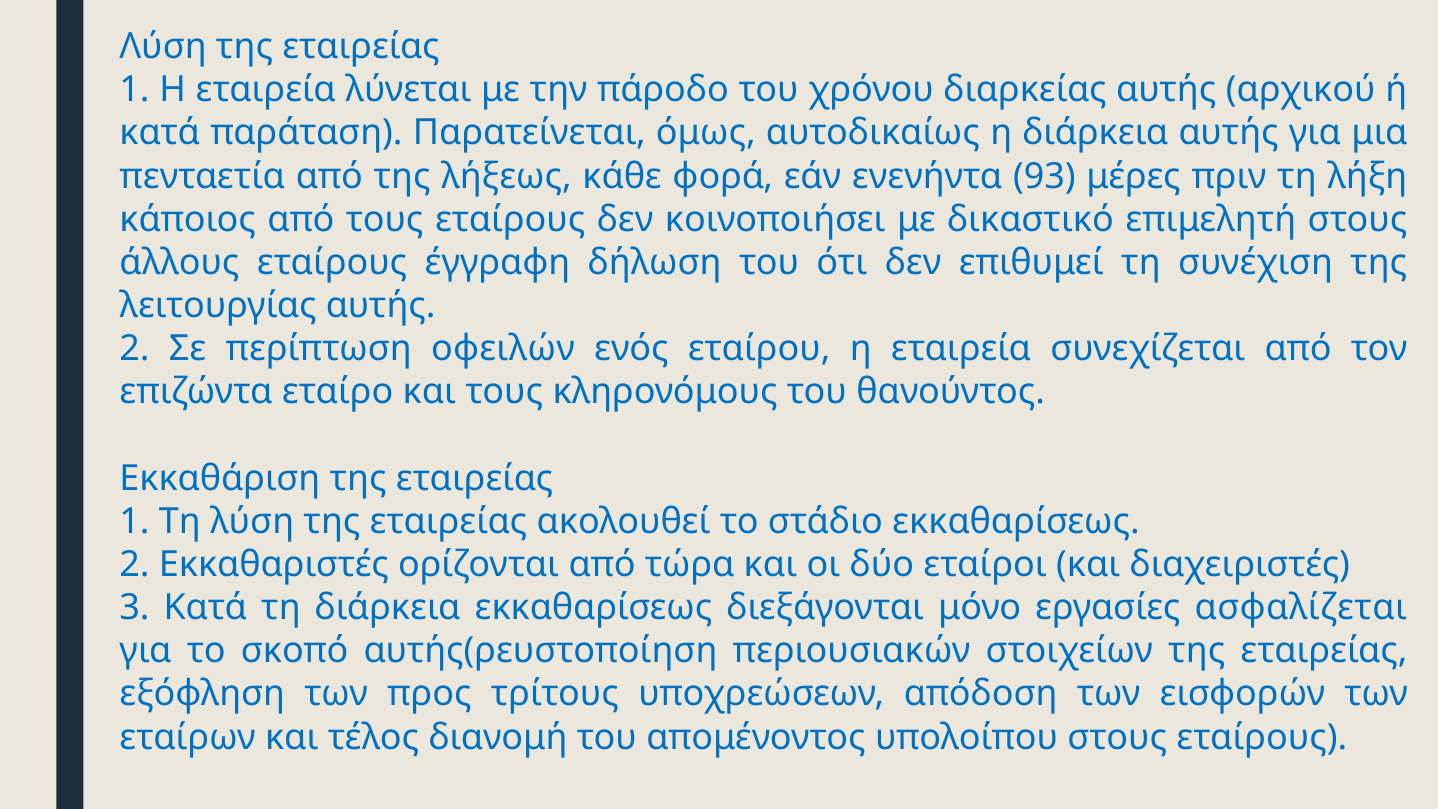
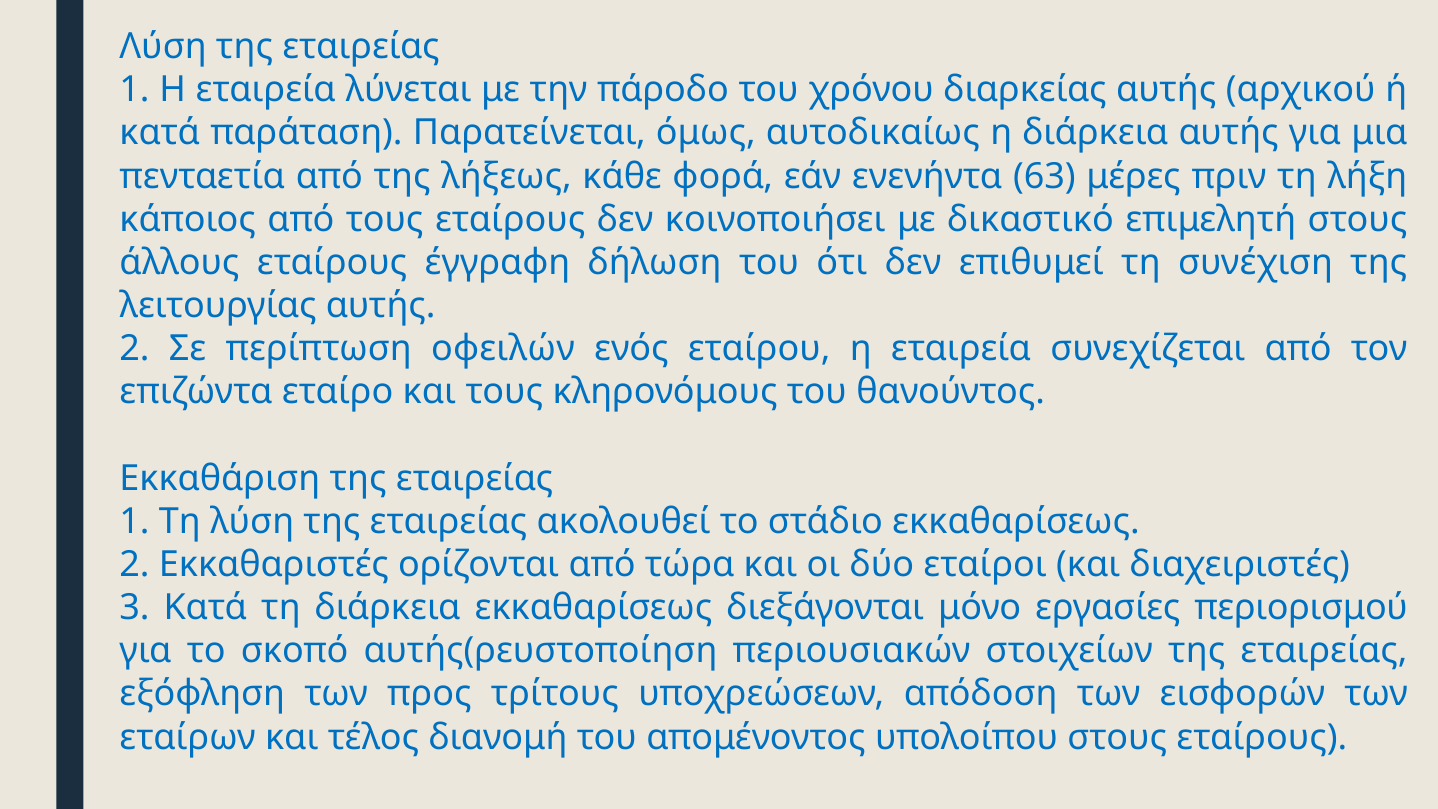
93: 93 -> 63 (1044, 176)
ασφαλίζεται: ασφαλίζεται -> περιορισμού (1301, 608)
